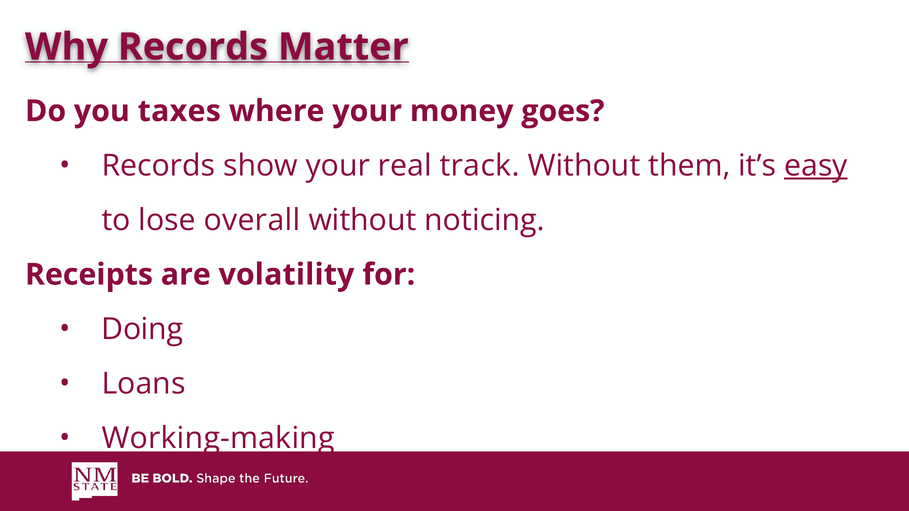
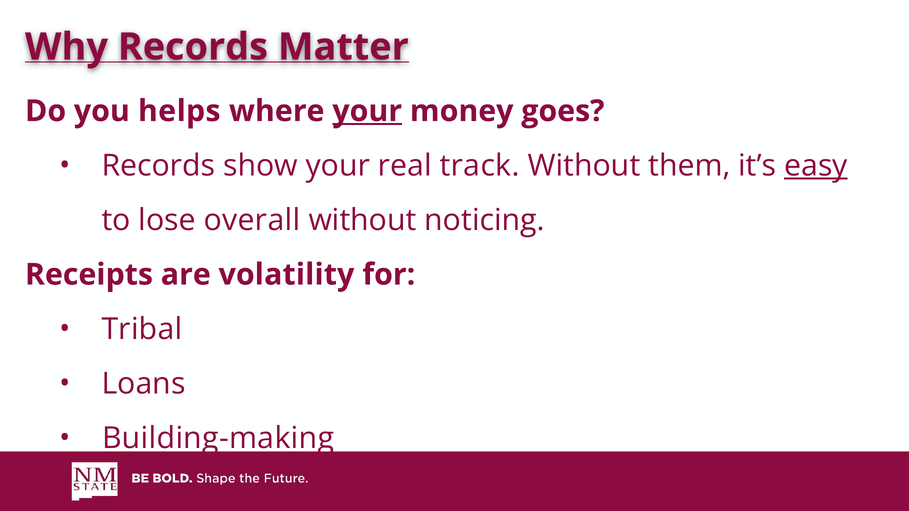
taxes: taxes -> helps (179, 111)
your underline: none -> present (367, 111)
Doing: Doing -> Tribal (142, 329)
Working-making: Working-making -> Building-making (218, 438)
